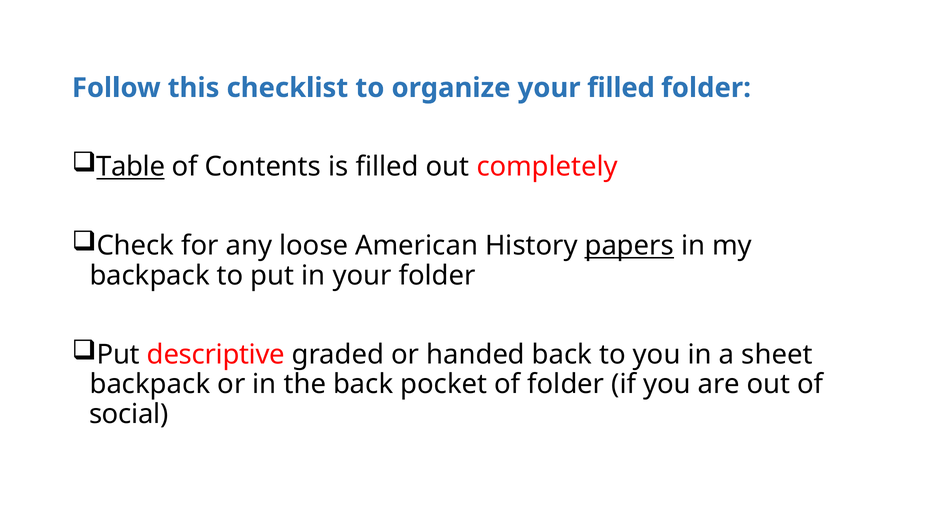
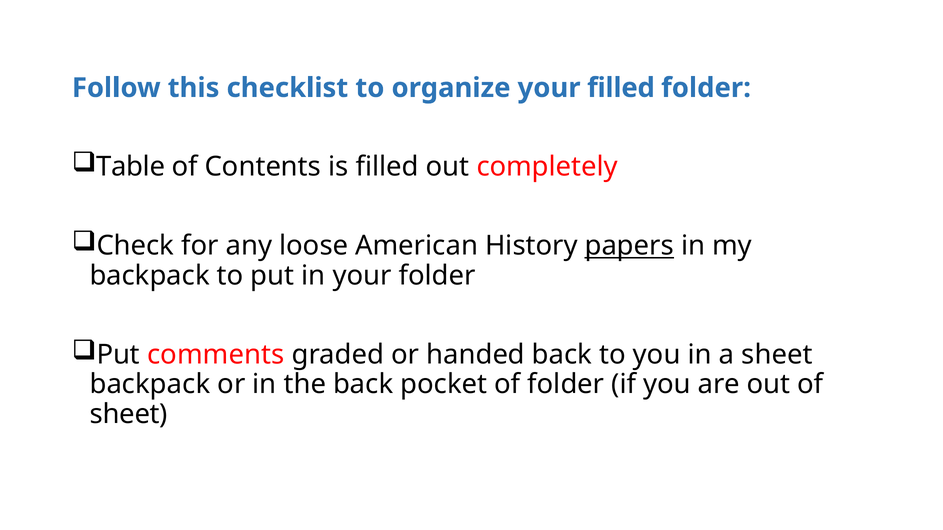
Table underline: present -> none (131, 167)
descriptive: descriptive -> comments (216, 355)
social: social -> sheet (129, 414)
